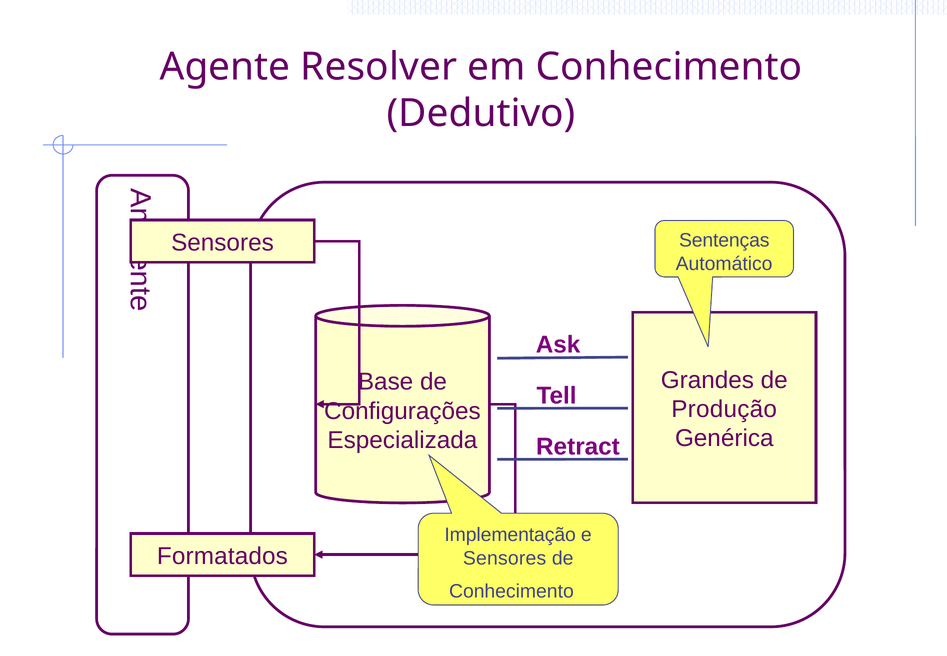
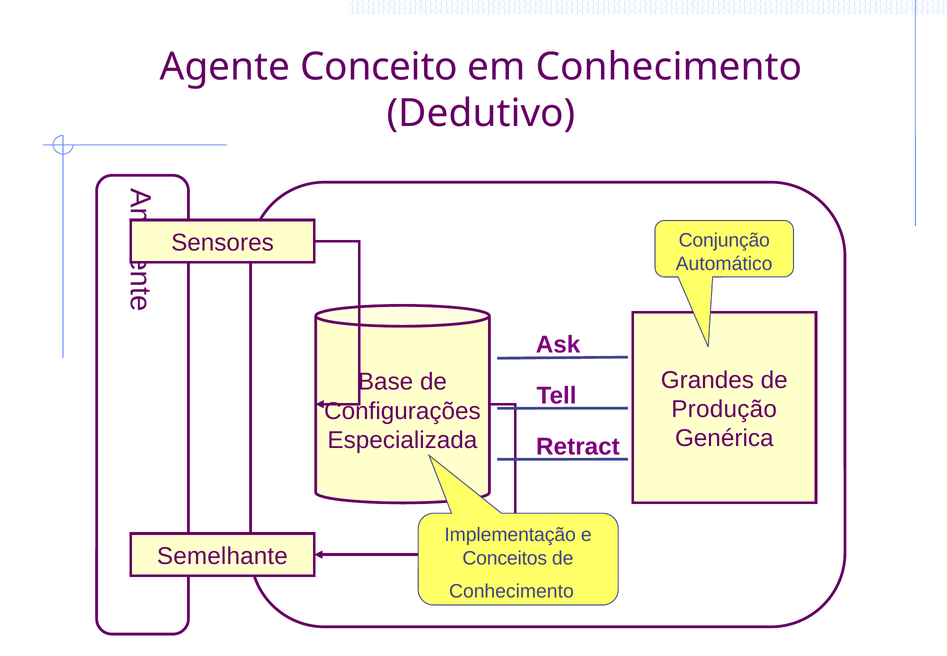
Resolver: Resolver -> Conceito (379, 67)
Sentenças: Sentenças -> Conjunção (724, 240)
Formatados: Formatados -> Semelhante (222, 556)
Sensores: Sensores -> Conceitos (505, 558)
